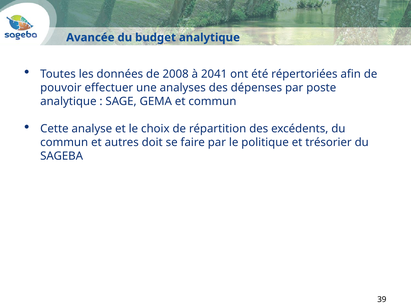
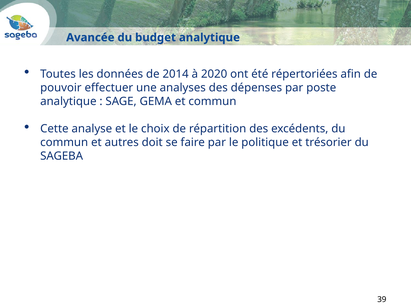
2008: 2008 -> 2014 (176, 74)
2041: 2041 -> 2020 (214, 74)
